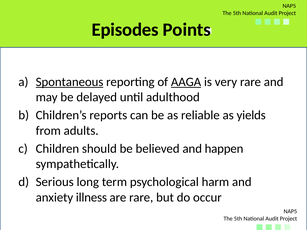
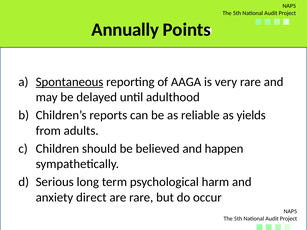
Episodes: Episodes -> Annually (125, 30)
AAGA underline: present -> none (186, 82)
illness: illness -> direct (91, 198)
